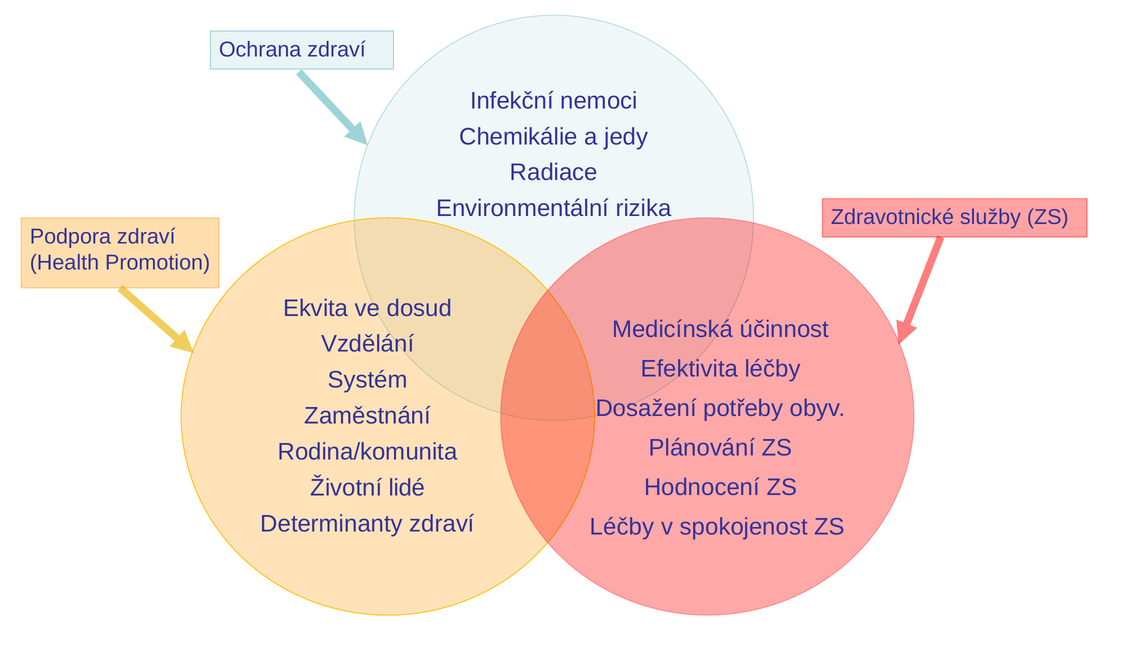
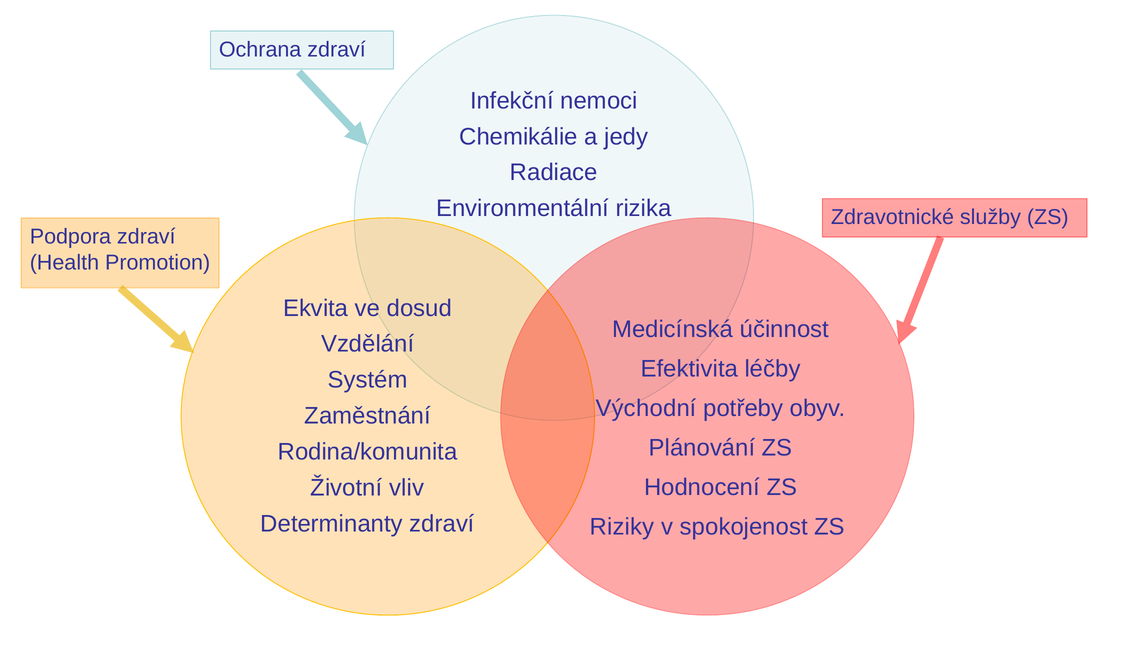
Dosažení: Dosažení -> Východní (646, 408)
lidé: lidé -> vliv (407, 488)
Léčby: Léčby -> Riziky (622, 527)
